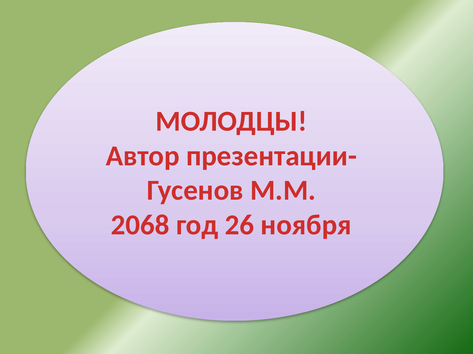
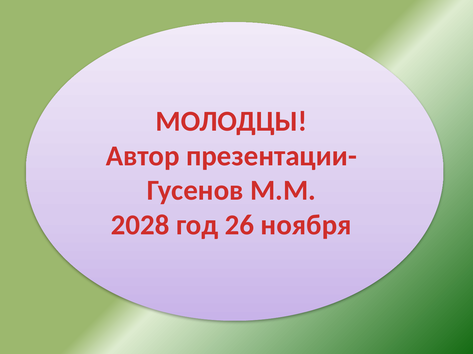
2068: 2068 -> 2028 (140, 226)
